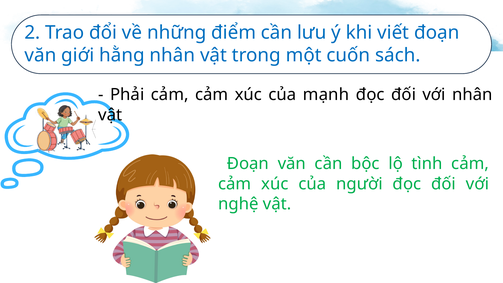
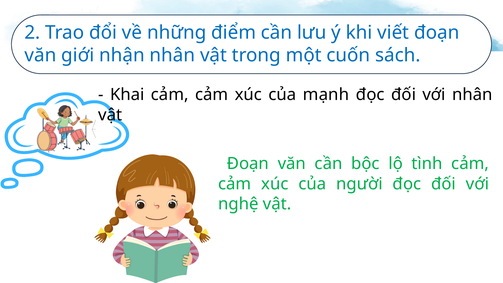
hằng: hằng -> nhận (122, 55)
Phải: Phải -> Khai (127, 95)
